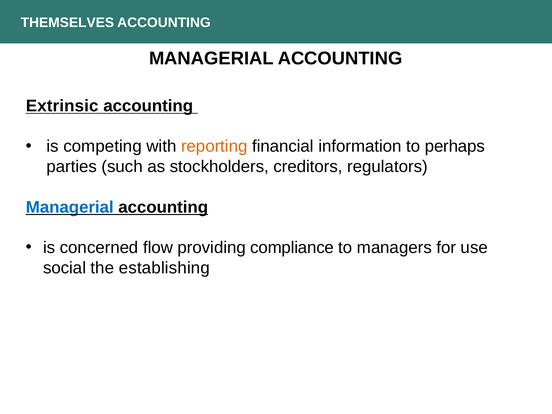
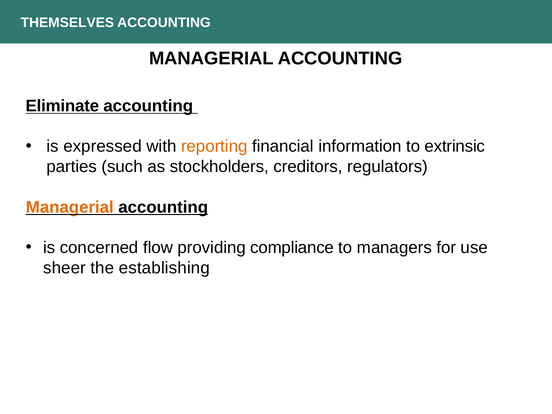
Extrinsic: Extrinsic -> Eliminate (62, 106)
competing: competing -> expressed (103, 146)
perhaps: perhaps -> extrinsic (455, 146)
Managerial colour: blue -> orange (70, 207)
social: social -> sheer (64, 268)
